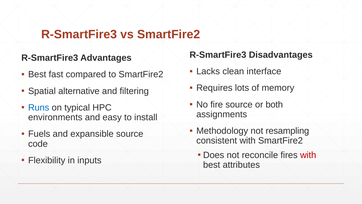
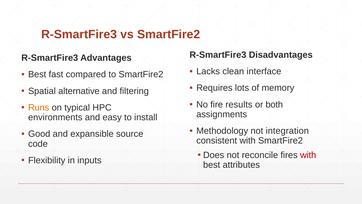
fire source: source -> results (239, 104)
Runs colour: blue -> orange (39, 107)
resampling: resampling -> integration (287, 131)
Fuels: Fuels -> Good (39, 134)
